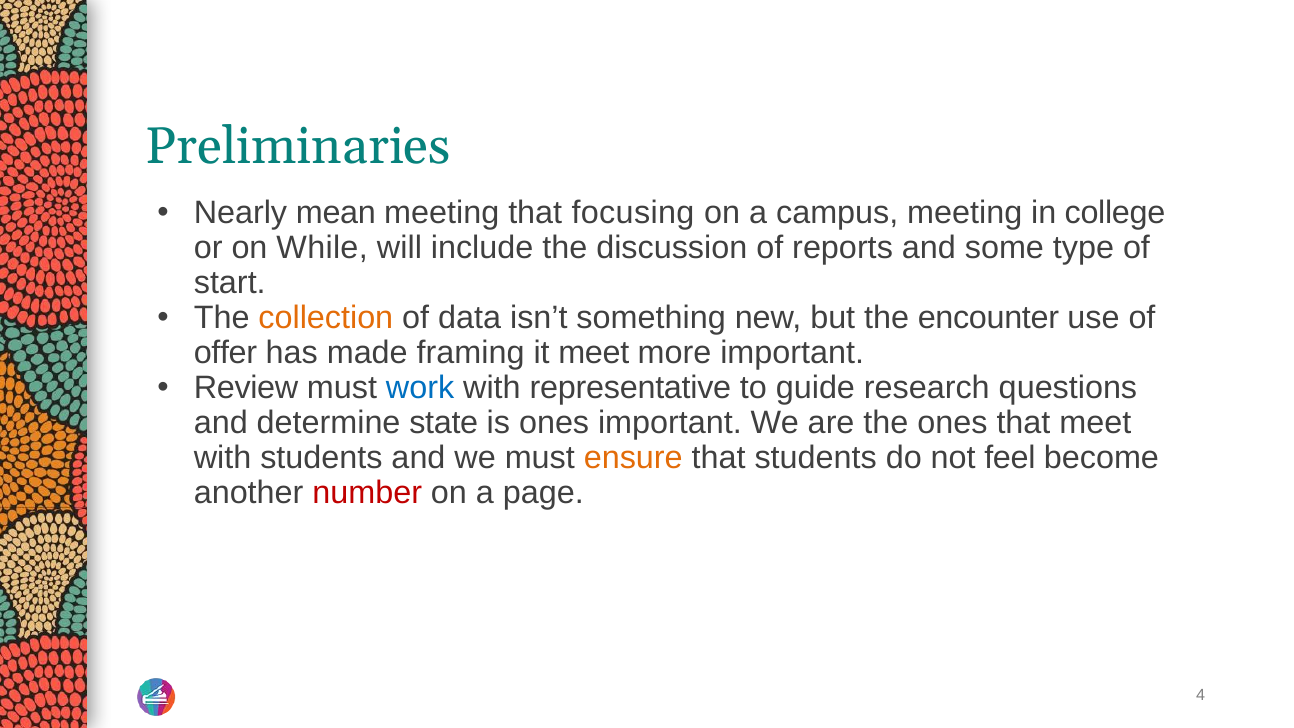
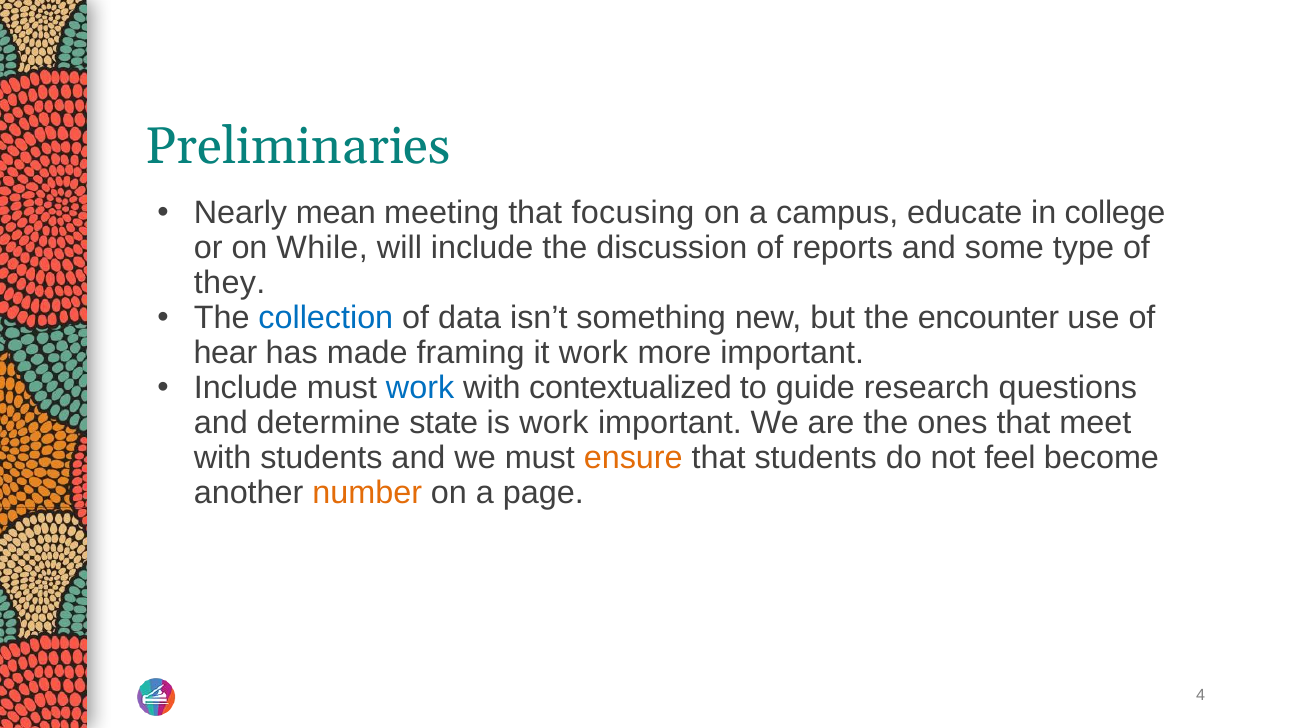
campus meeting: meeting -> educate (965, 213)
start: start -> they (230, 283)
collection colour: orange -> blue (326, 318)
offer: offer -> hear (225, 353)
it meet: meet -> work (593, 353)
Review: Review -> Include (246, 388)
representative: representative -> contextualized (631, 388)
is ones: ones -> work (554, 423)
number colour: red -> orange (367, 492)
